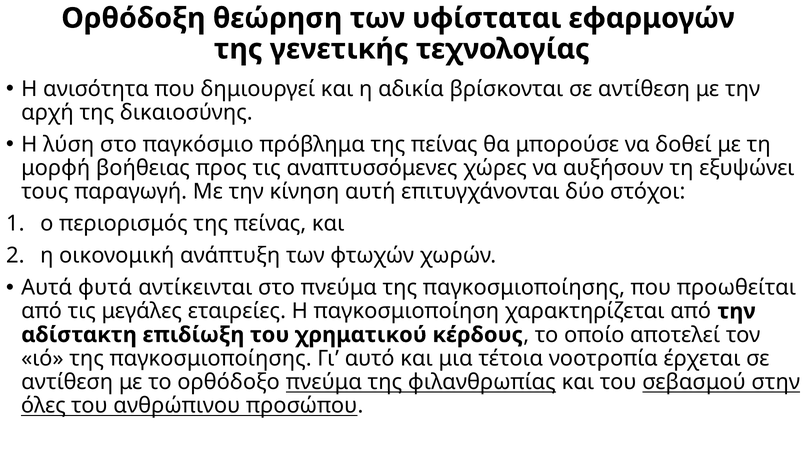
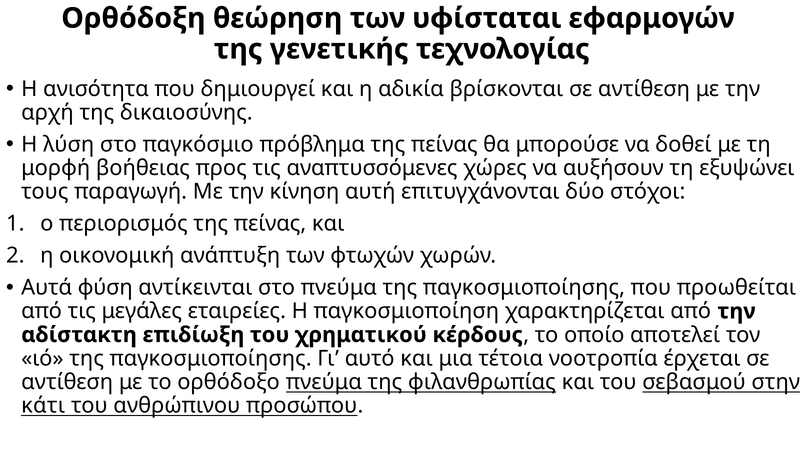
φυτά: φυτά -> φύση (105, 288)
όλες: όλες -> κάτι (43, 406)
